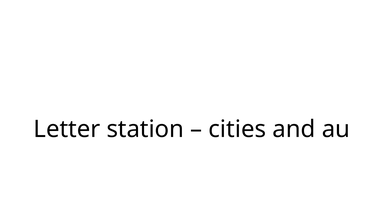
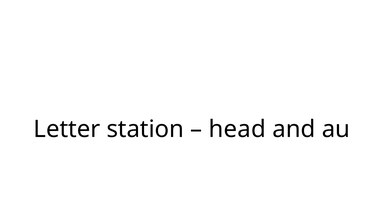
cities: cities -> head (237, 129)
